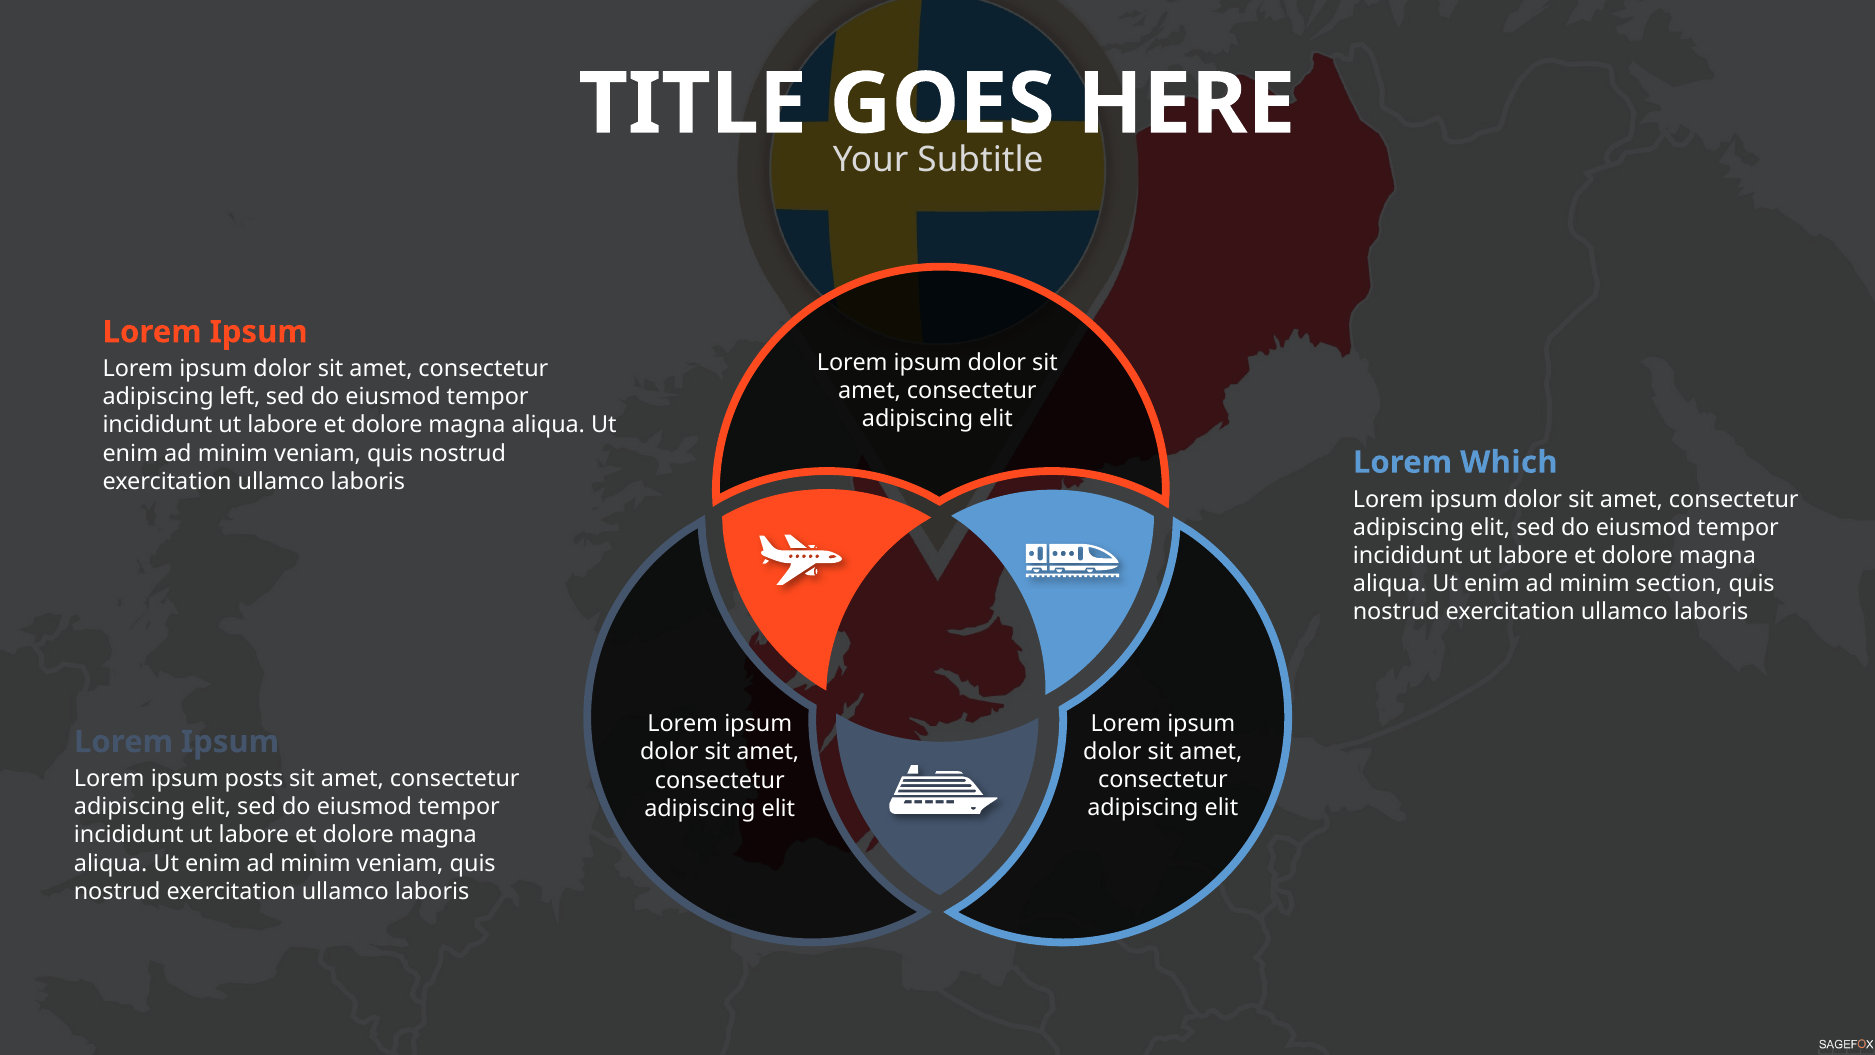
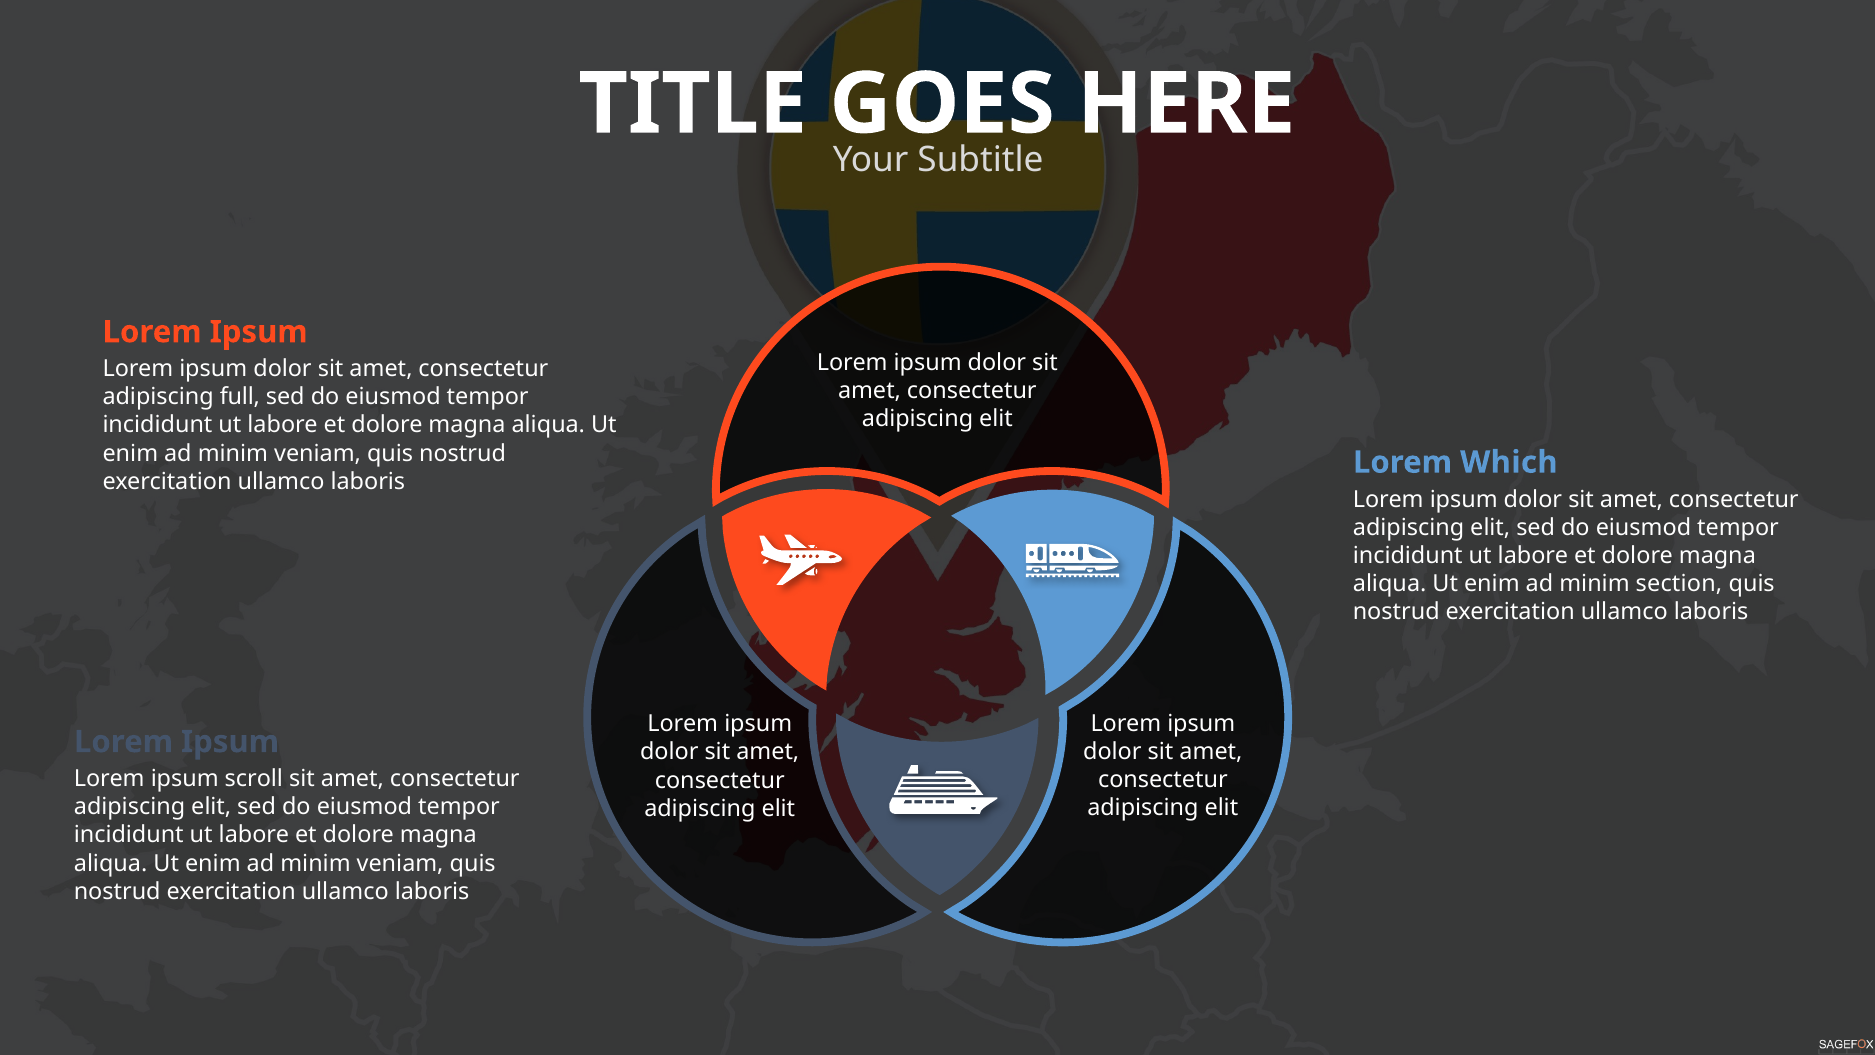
left: left -> full (240, 397)
posts: posts -> scroll (254, 779)
